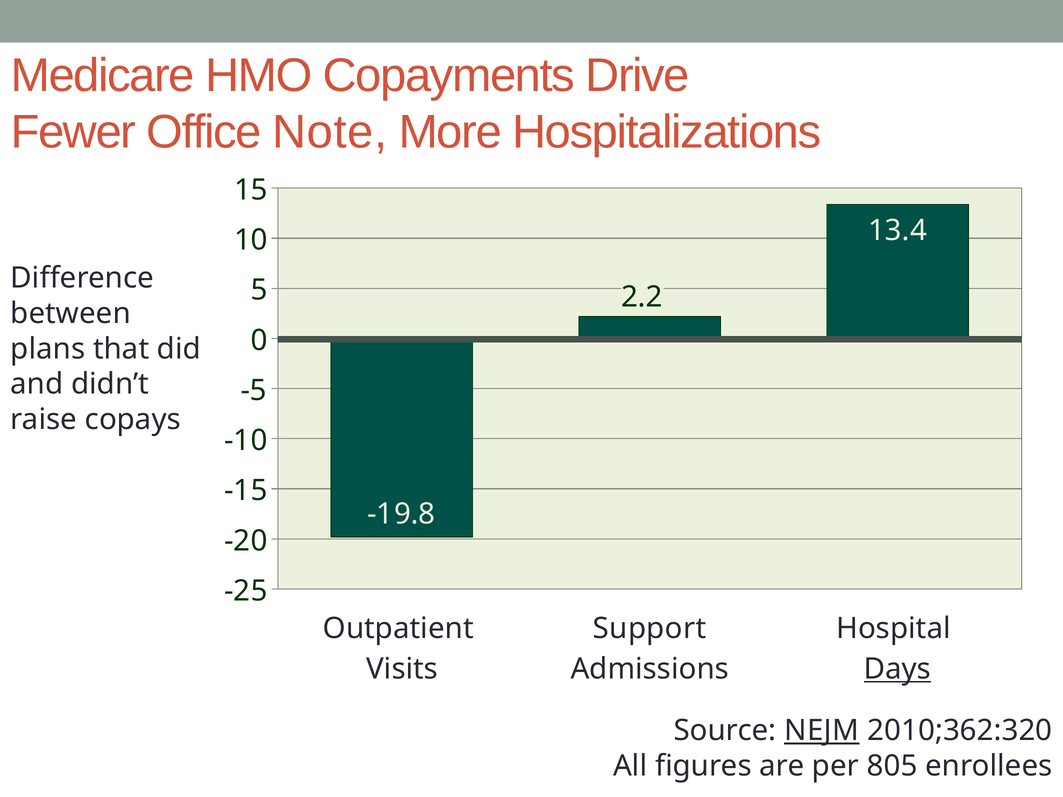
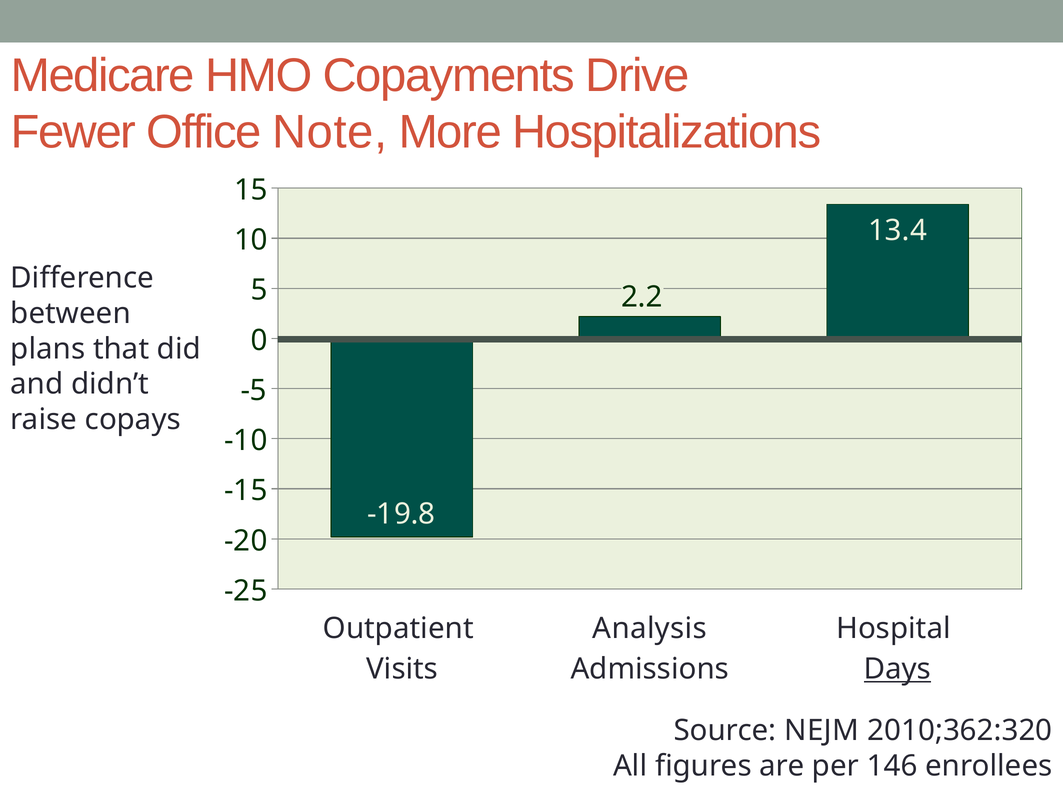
Support: Support -> Analysis (650, 629)
NEJM underline: present -> none (822, 731)
805: 805 -> 146 (892, 766)
